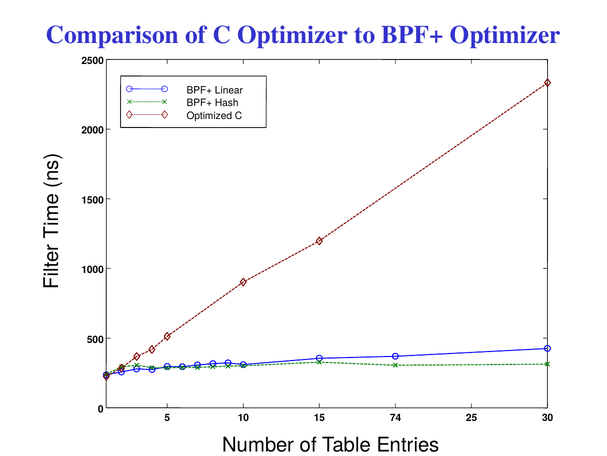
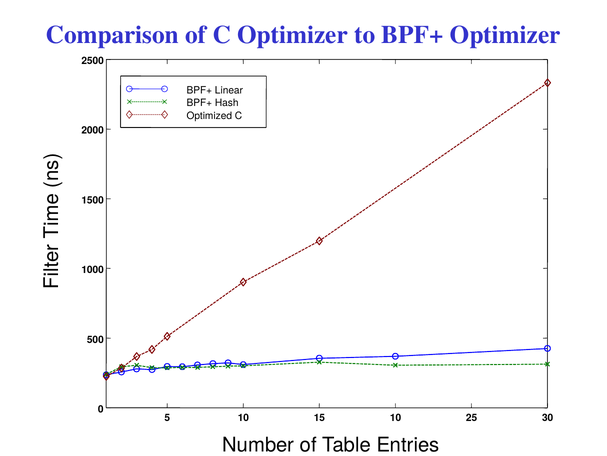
15 74: 74 -> 10 (396, 417)
